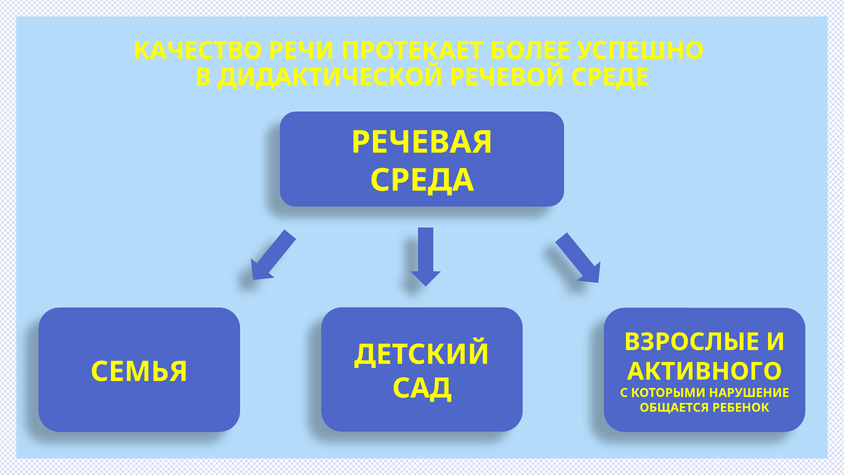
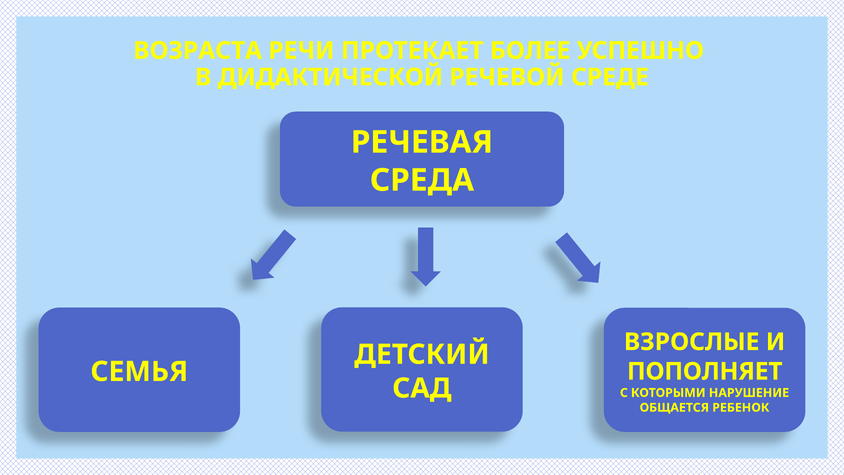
КАЧЕСТВО: КАЧЕСТВО -> ВОЗРАСТА (198, 51)
АКТИВНОГО: АКТИВНОГО -> ПОПОЛНЯЕТ (705, 371)
